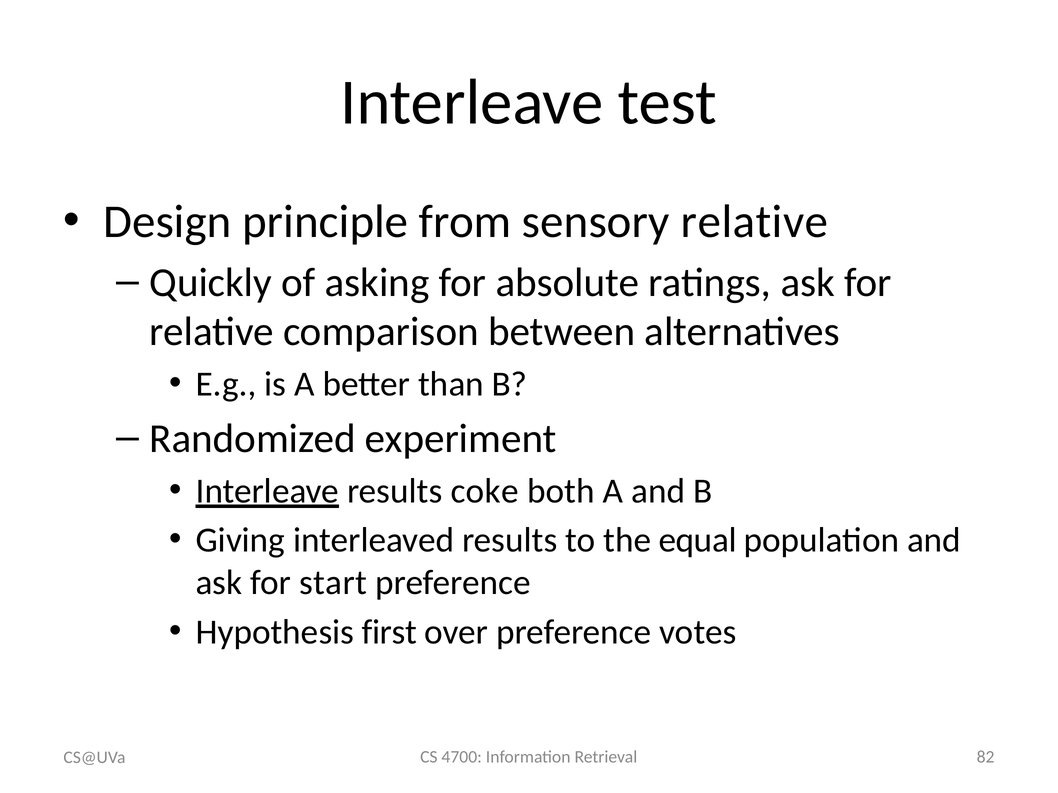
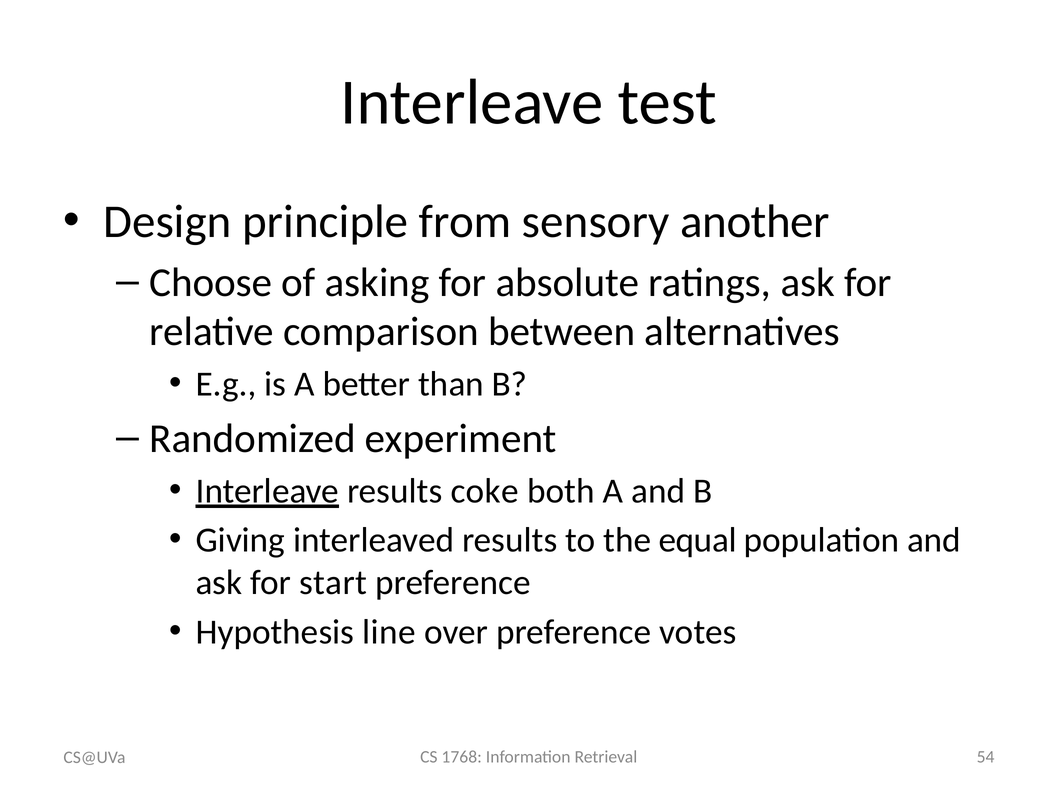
sensory relative: relative -> another (755, 222)
Quickly: Quickly -> Choose (211, 283)
first: first -> line (389, 632)
4700: 4700 -> 1768 (462, 758)
82: 82 -> 54 (986, 758)
